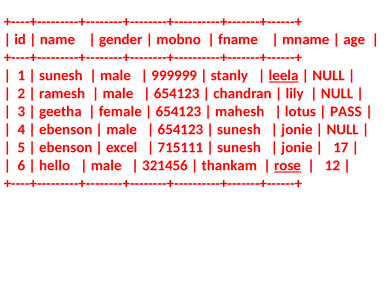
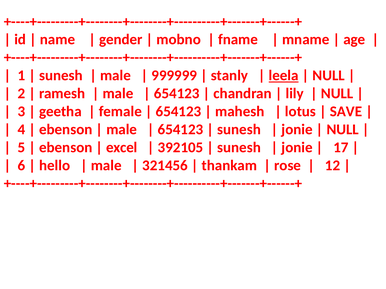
PASS: PASS -> SAVE (346, 112)
715111: 715111 -> 392105 (181, 148)
rose underline: present -> none (288, 166)
